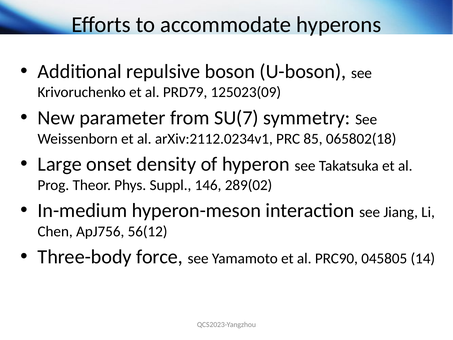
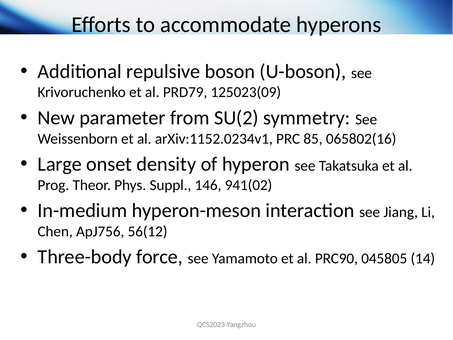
SU(7: SU(7 -> SU(2 (236, 118)
arXiv:2112.0234v1: arXiv:2112.0234v1 -> arXiv:1152.0234v1 (214, 139)
065802(18: 065802(18 -> 065802(16 (361, 139)
289(02: 289(02 -> 941(02 (249, 185)
